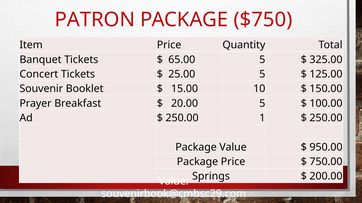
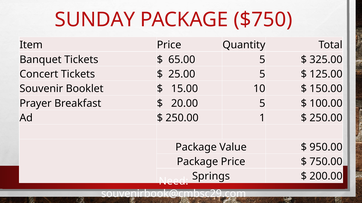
PATRON: PATRON -> SUNDAY (95, 20)
Value: Value -> Need (174, 182)
